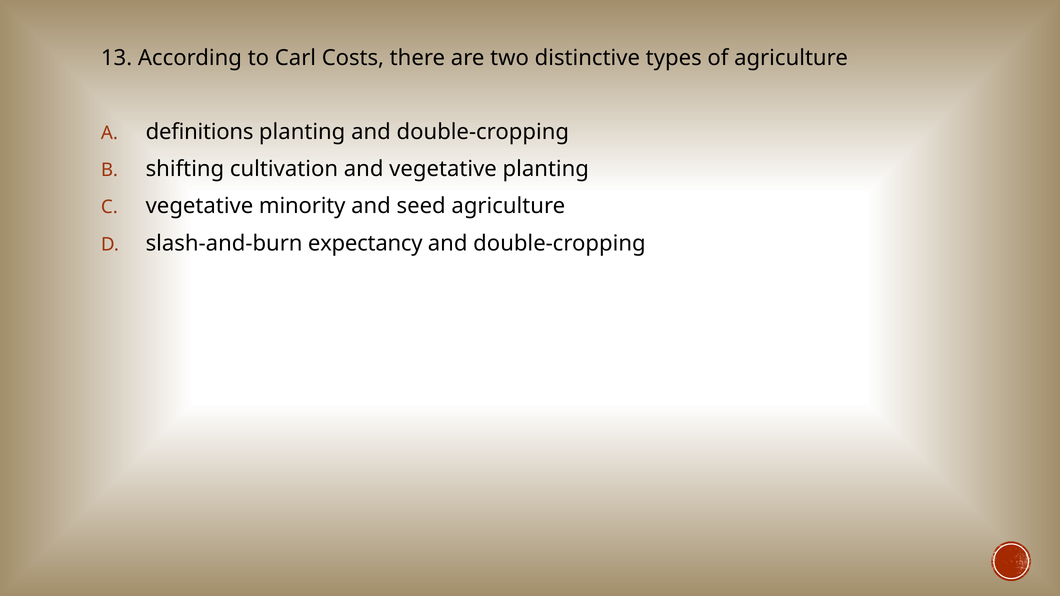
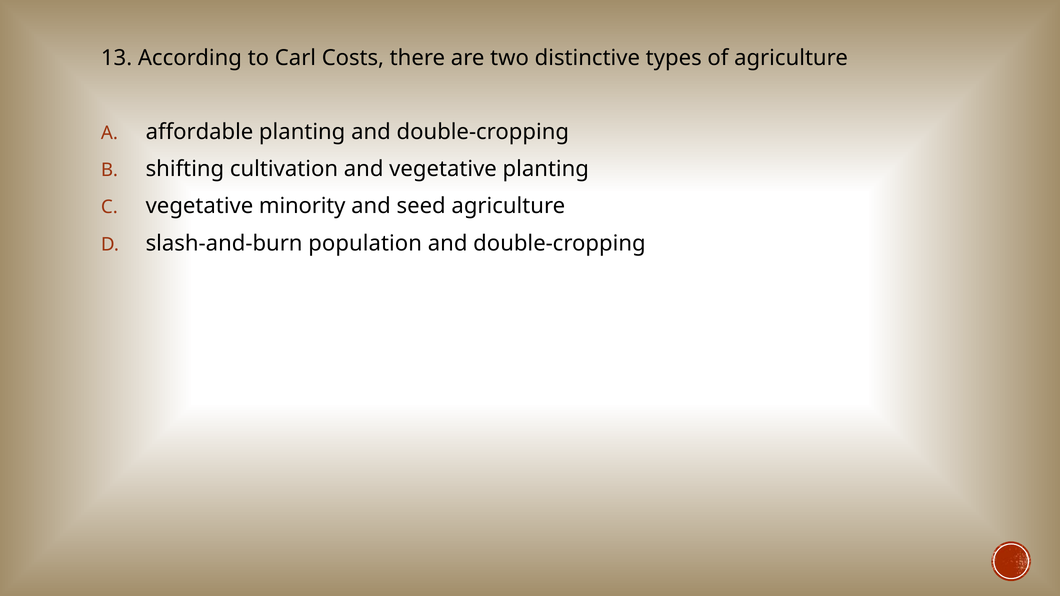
definitions: definitions -> affordable (200, 132)
expectancy: expectancy -> population (365, 243)
